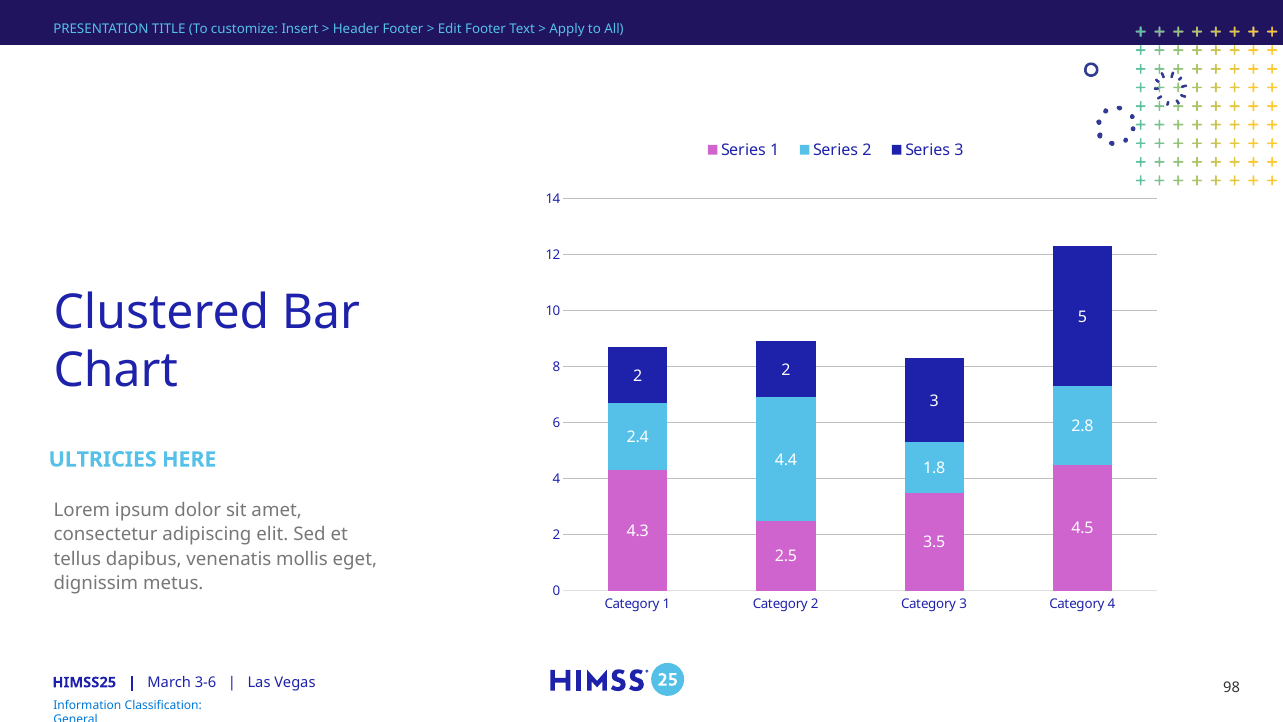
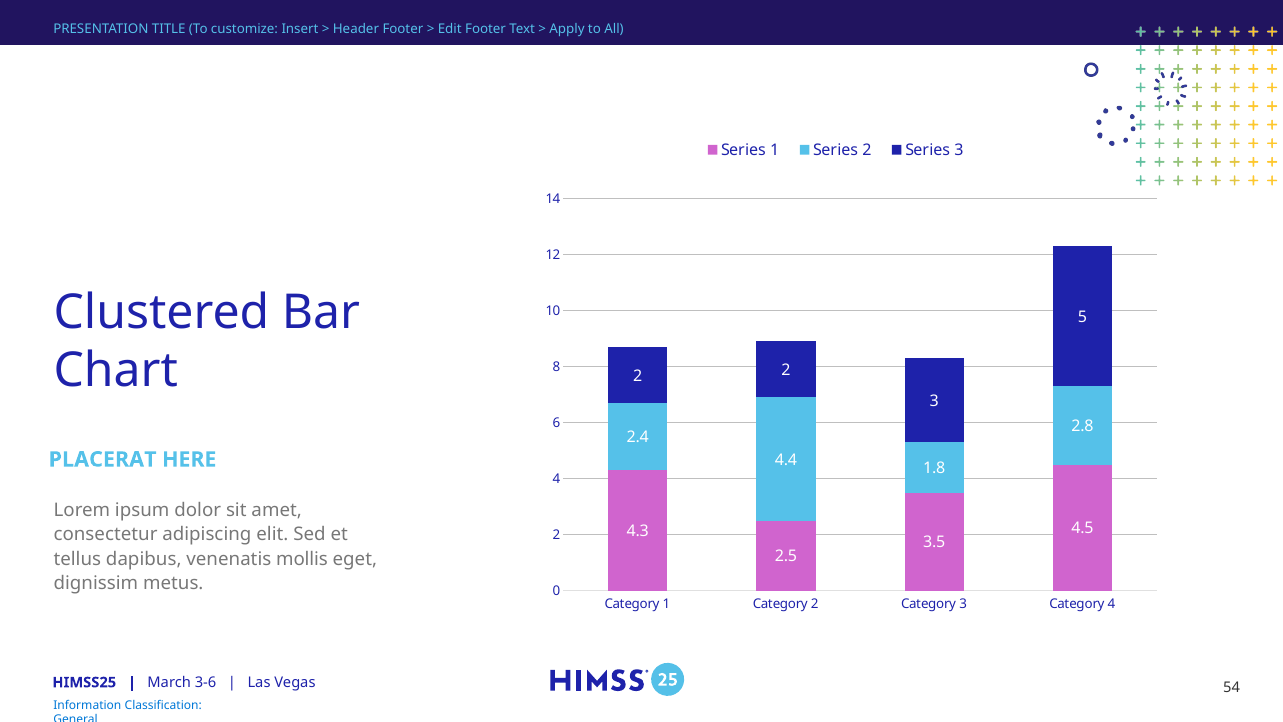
ULTRICIES: ULTRICIES -> PLACERAT (103, 459)
98: 98 -> 54 (1232, 687)
